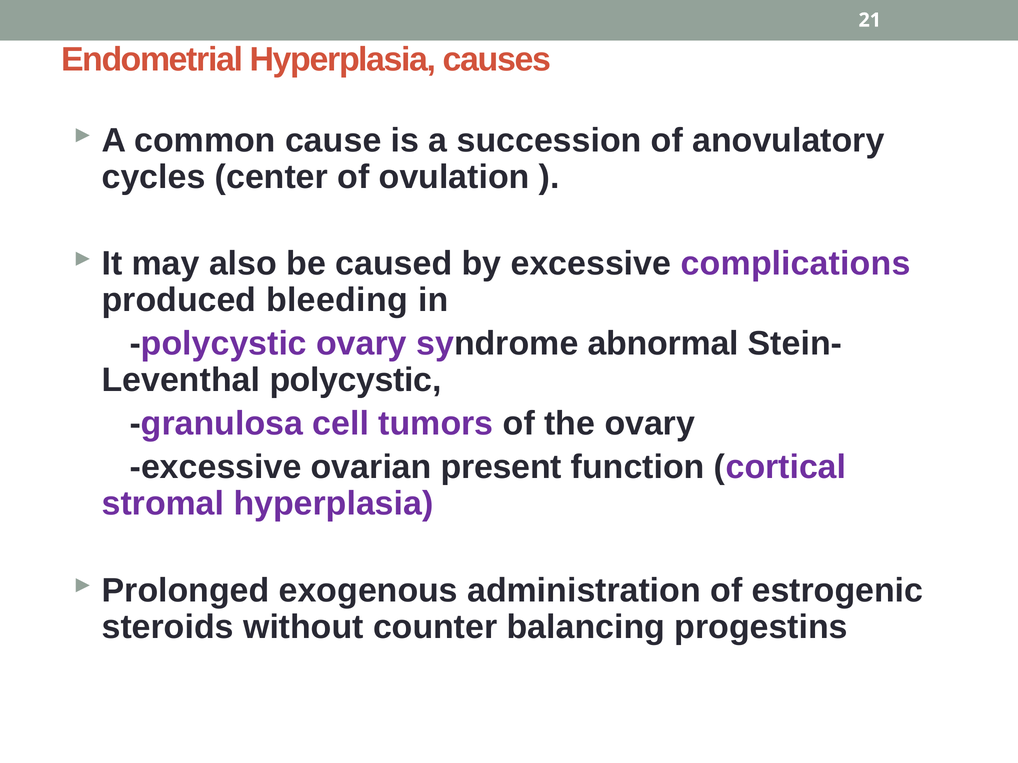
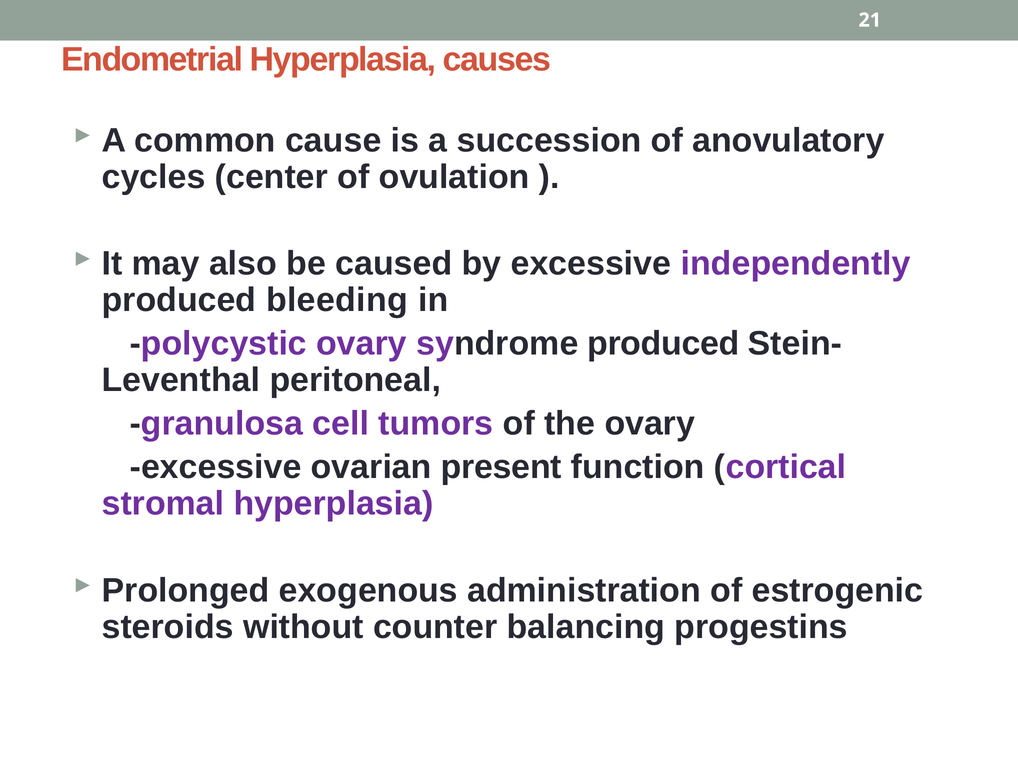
complications: complications -> independently (796, 264)
syndrome abnormal: abnormal -> produced (663, 344)
polycystic: polycystic -> peritoneal (355, 381)
